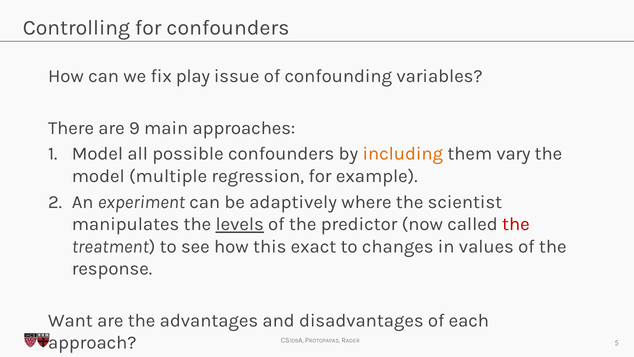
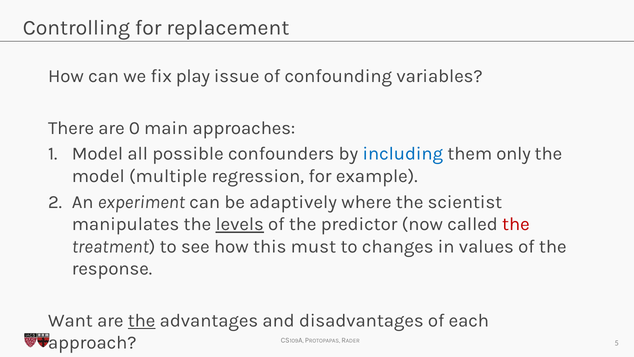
for confounders: confounders -> replacement (228, 28)
9: 9 -> 0 (134, 128)
including colour: orange -> blue (403, 154)
vary: vary -> only (513, 154)
exact: exact -> must (313, 246)
the underline: none -> present (142, 320)
